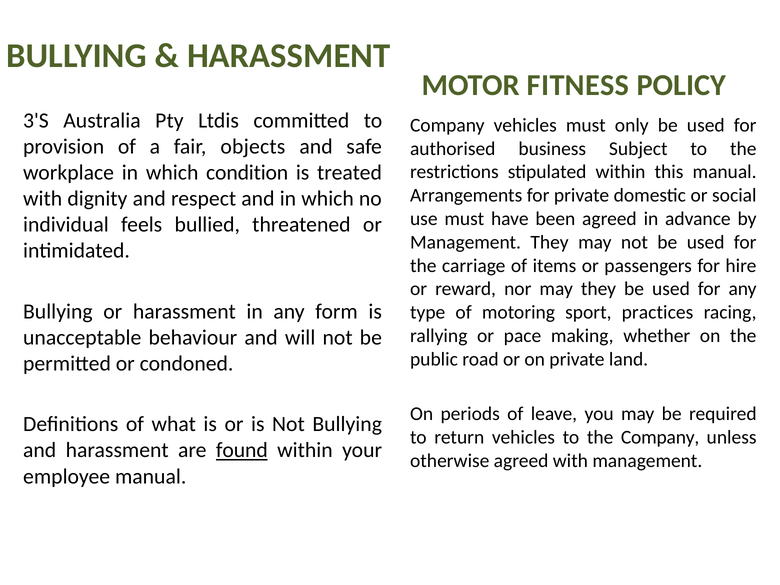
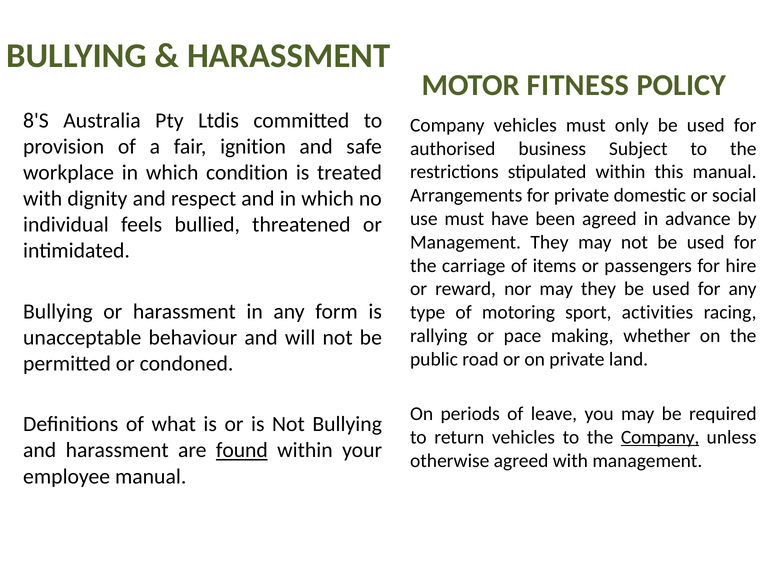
3'S: 3'S -> 8'S (36, 121)
objects: objects -> ignition (253, 147)
practices: practices -> activities (657, 312)
Company underline: none -> present (660, 437)
